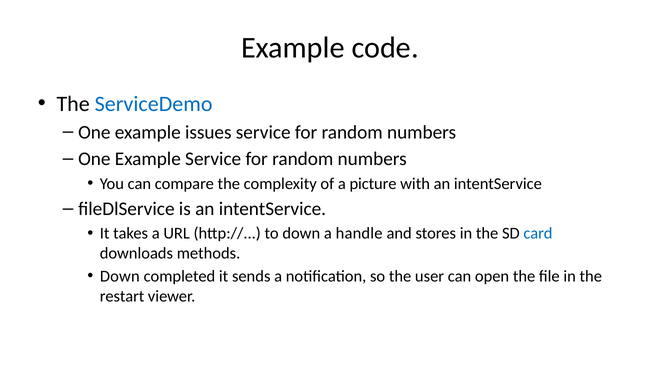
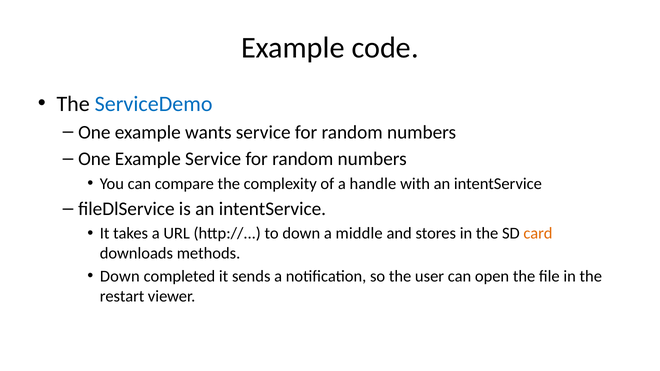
issues: issues -> wants (208, 132)
picture: picture -> handle (373, 184)
handle: handle -> middle (359, 234)
card colour: blue -> orange (538, 234)
